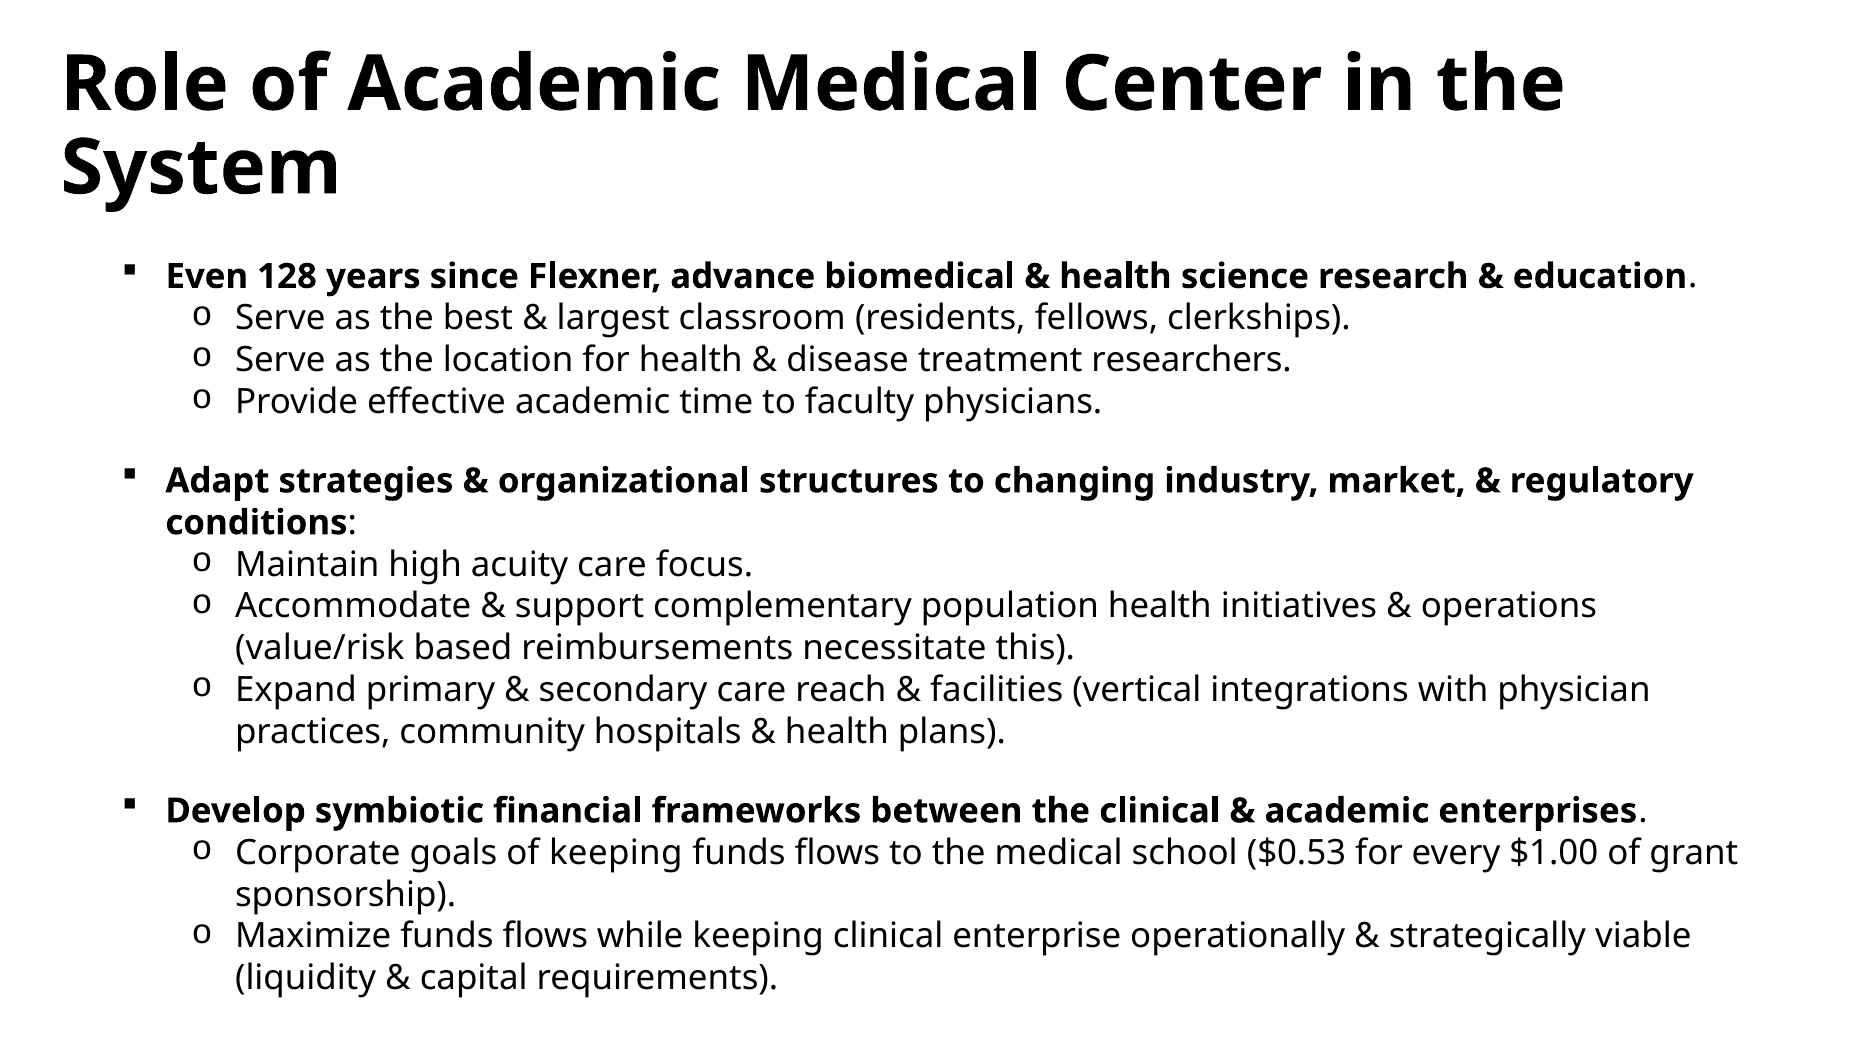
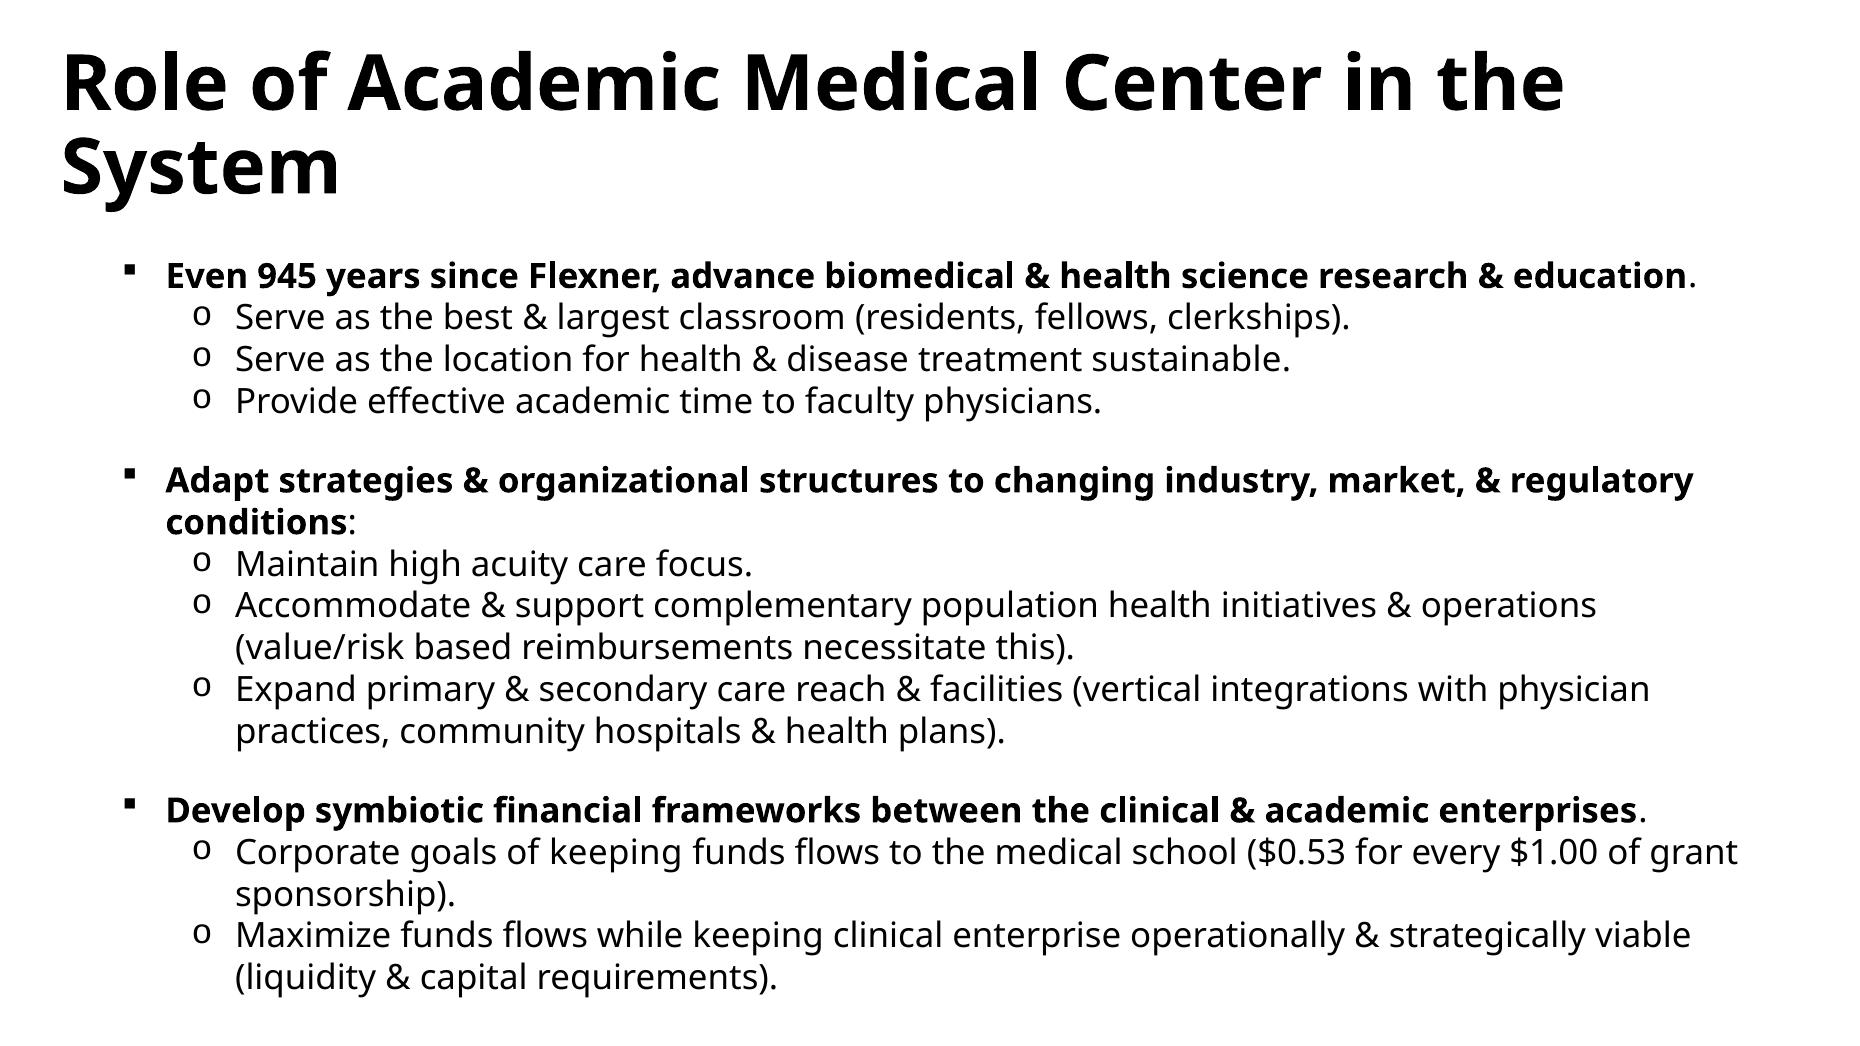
128: 128 -> 945 (287, 276)
researchers: researchers -> sustainable (1191, 360)
